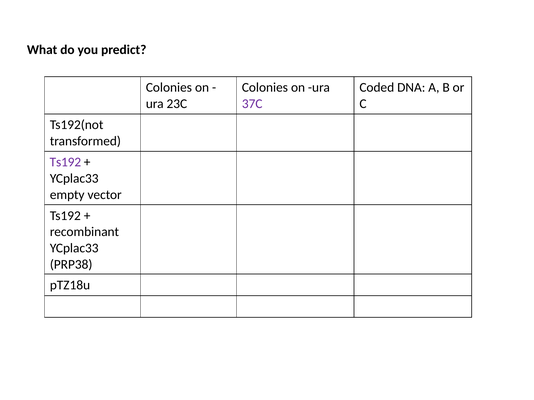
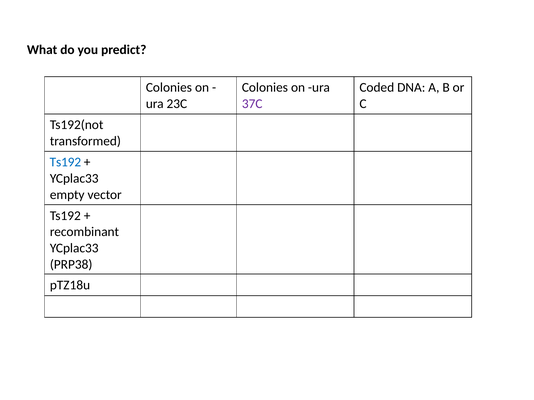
Ts192 colour: purple -> blue (65, 162)
